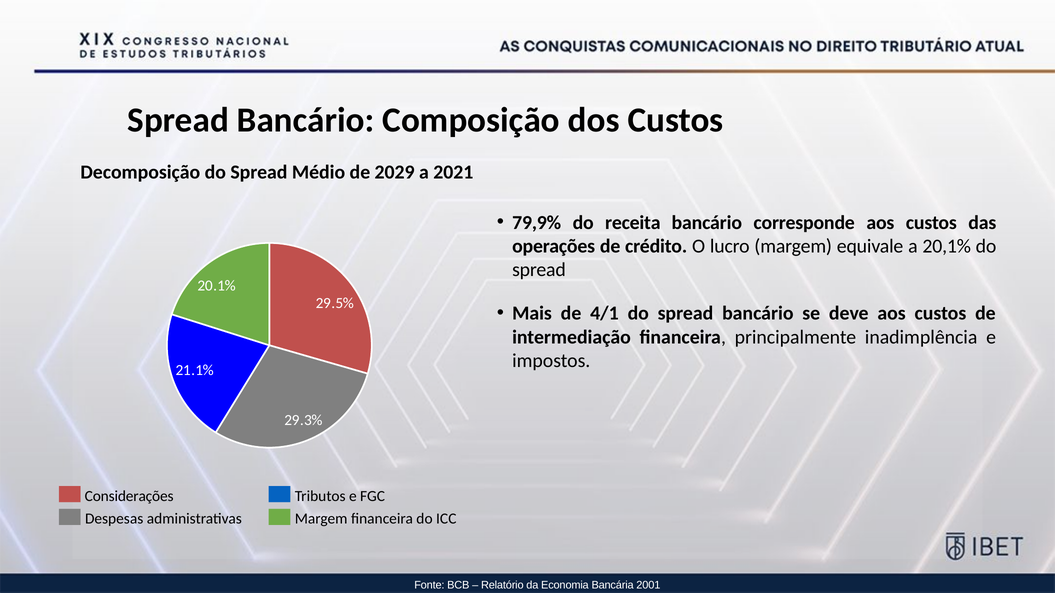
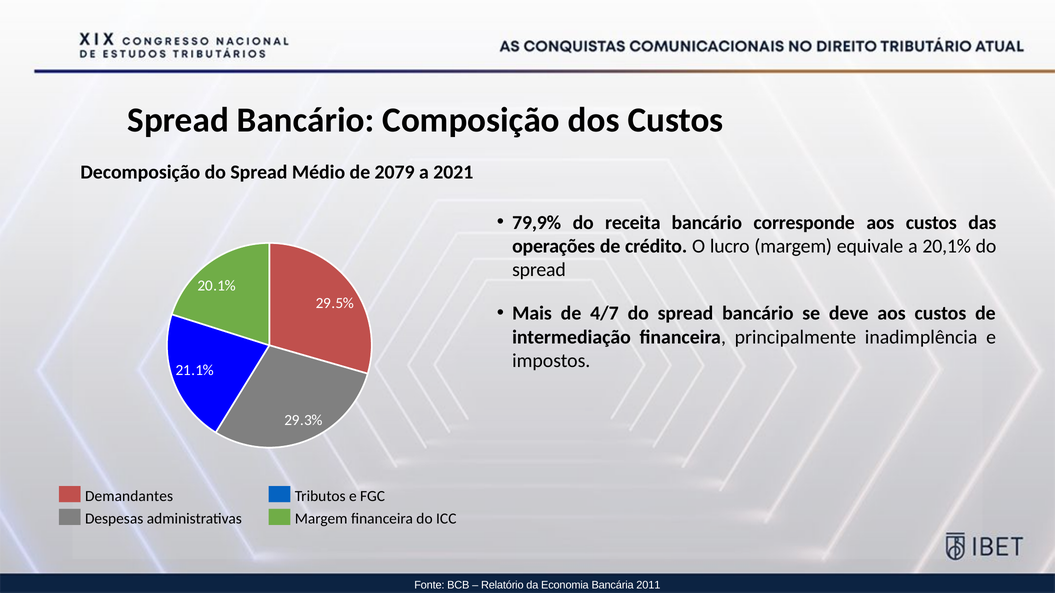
2029: 2029 -> 2079 (395, 172)
4/1: 4/1 -> 4/7 (604, 314)
Considerações: Considerações -> Demandantes (129, 496)
2001: 2001 -> 2011 (648, 585)
